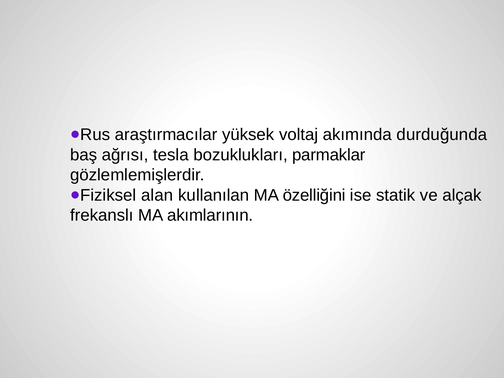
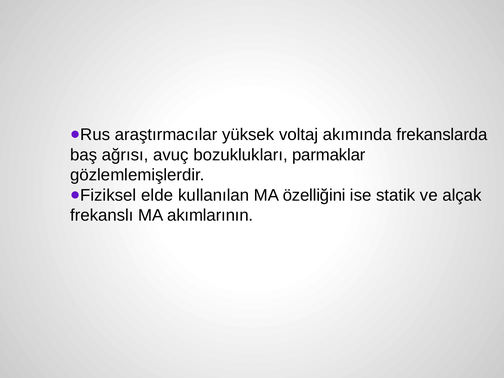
durduğunda: durduğunda -> frekanslarda (442, 135)
tesla: tesla -> avuç (171, 155)
alan: alan -> elde (157, 195)
